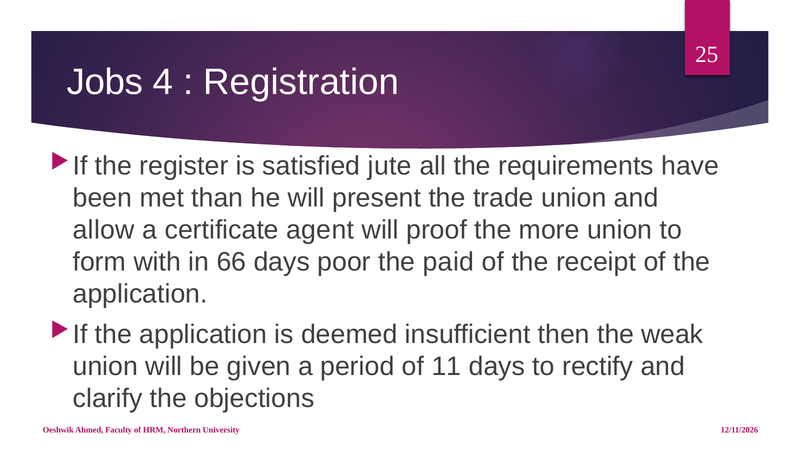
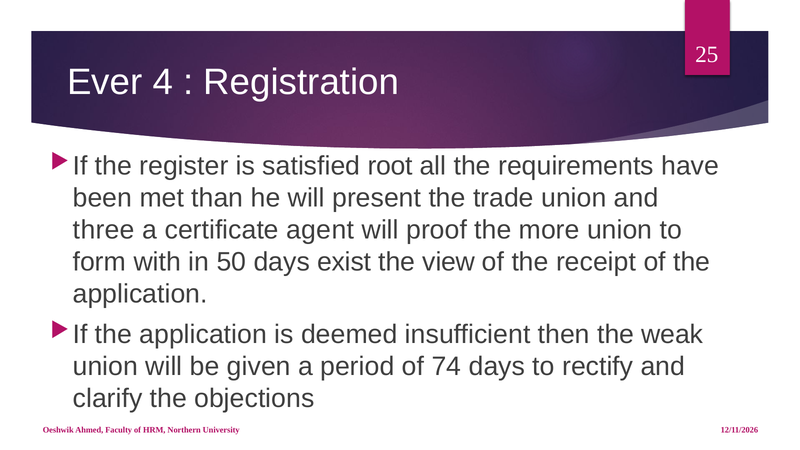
Jobs: Jobs -> Ever (105, 82)
jute: jute -> root (390, 166)
allow: allow -> three (104, 230)
66: 66 -> 50 (231, 262)
poor: poor -> exist (344, 262)
paid: paid -> view (449, 262)
11: 11 -> 74 (446, 366)
